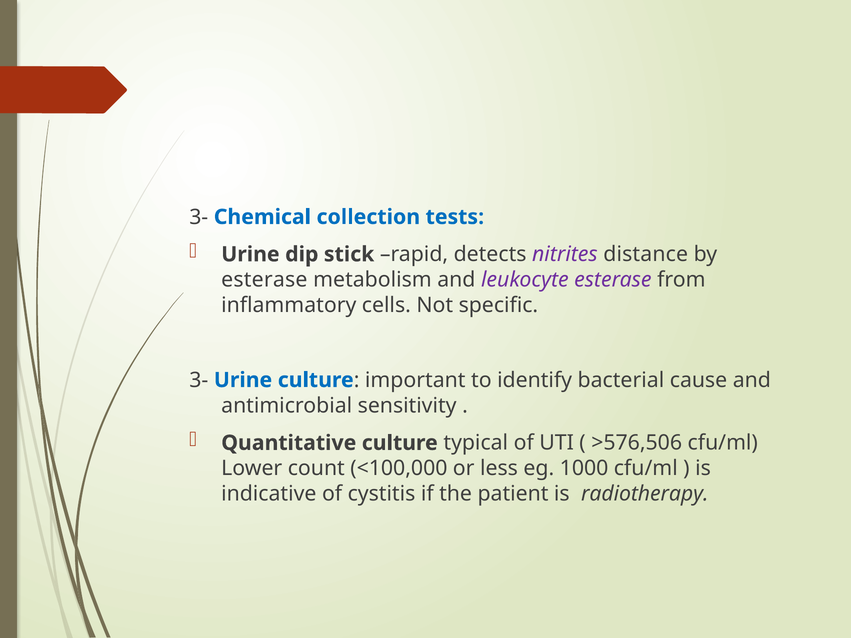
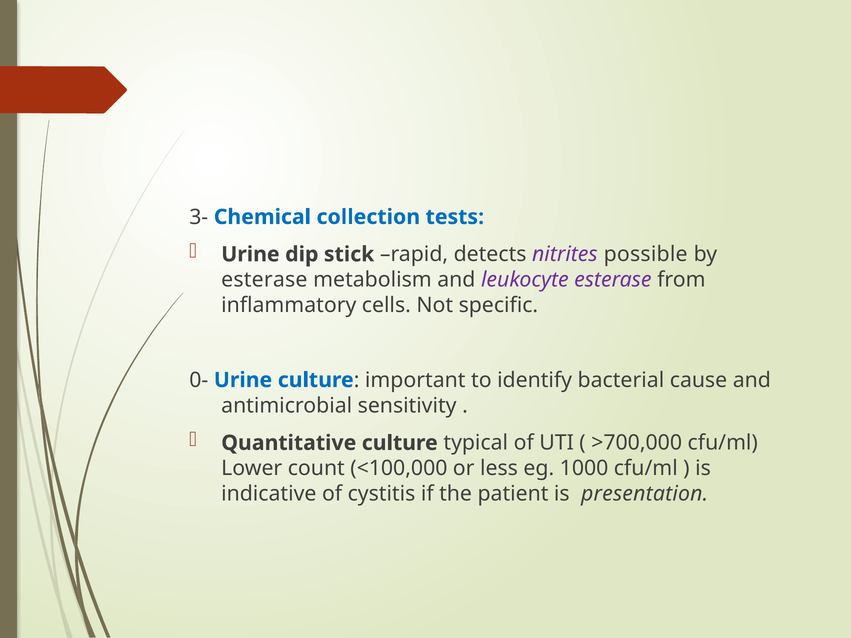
distance: distance -> possible (646, 254)
3-: 3- -> 0- (199, 380)
>576,506: >576,506 -> >700,000 (637, 443)
radiotherapy: radiotherapy -> presentation (645, 494)
